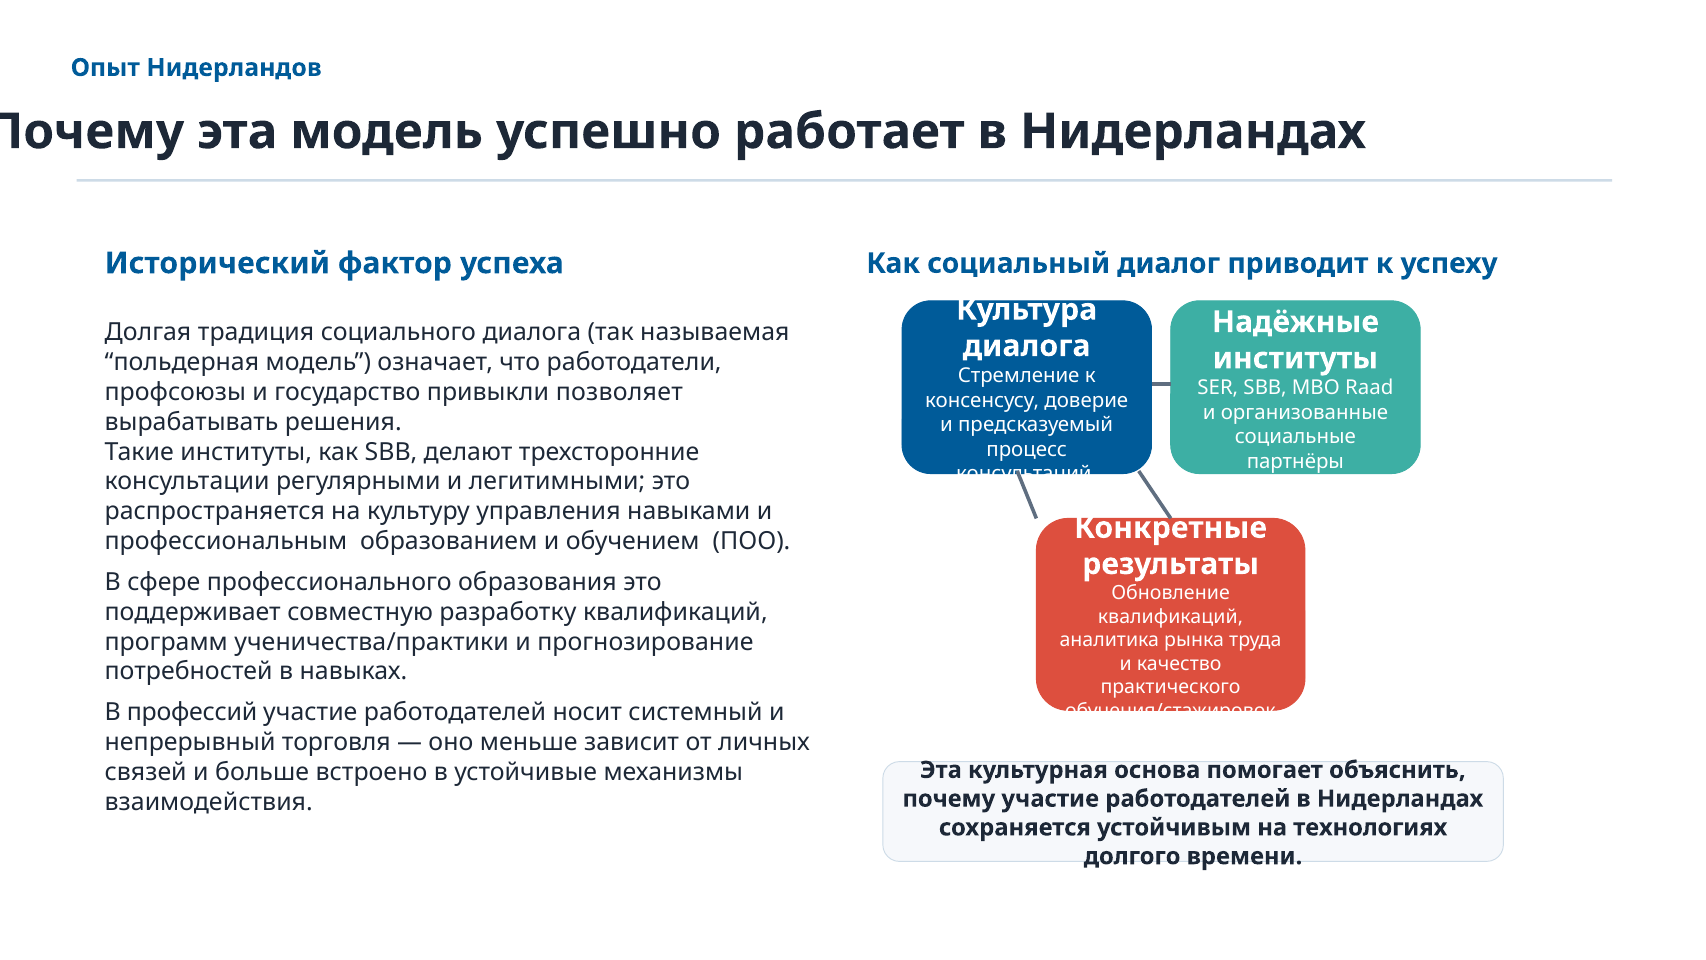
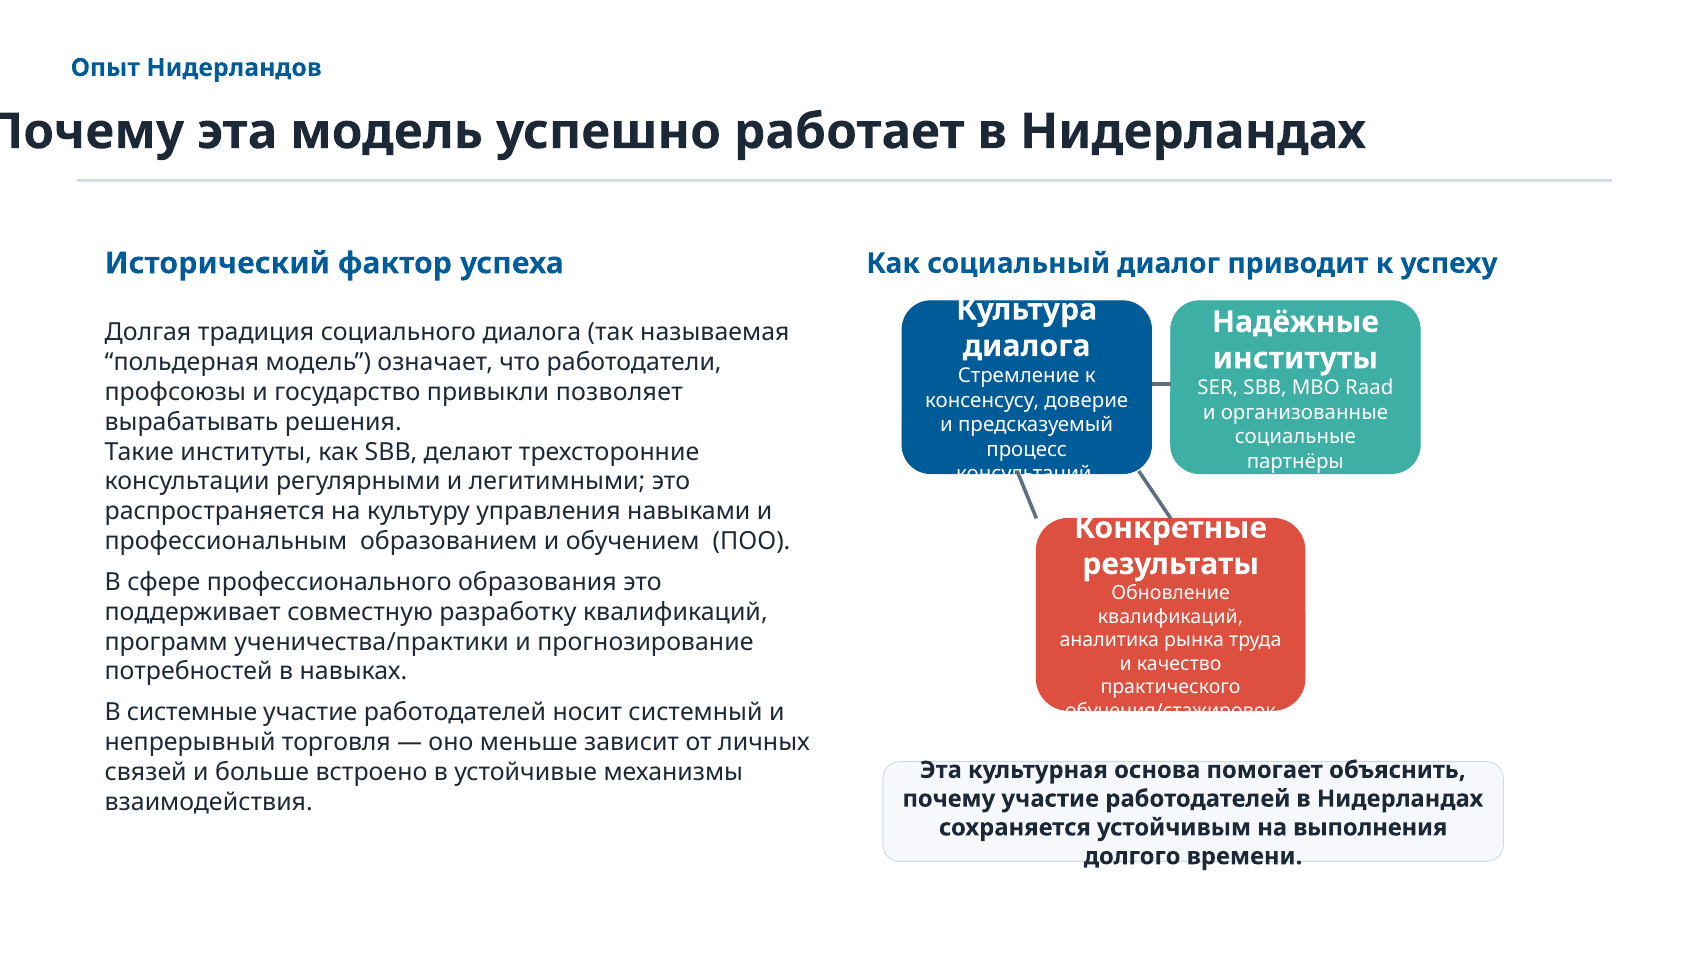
профессий: профессий -> системные (192, 712)
технологиях: технологиях -> выполнения (1370, 827)
